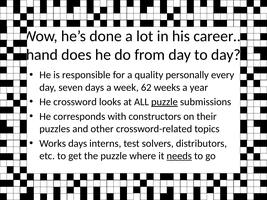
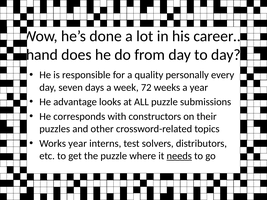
62: 62 -> 72 (146, 88)
crossword: crossword -> advantage (75, 102)
puzzle underline: present -> none (164, 102)
Works days: days -> year (78, 144)
